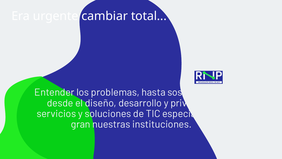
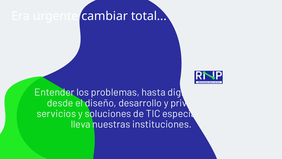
sostener: sostener -> digitales (186, 92)
gran: gran -> lleva (81, 124)
